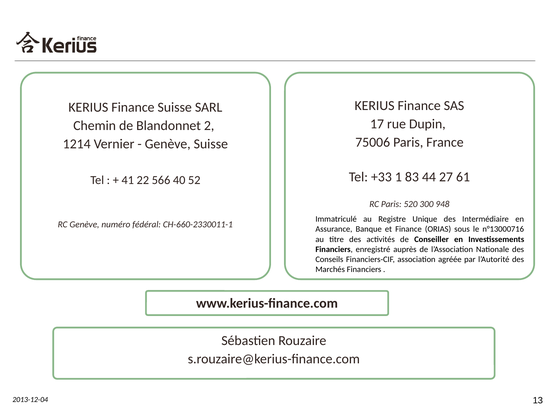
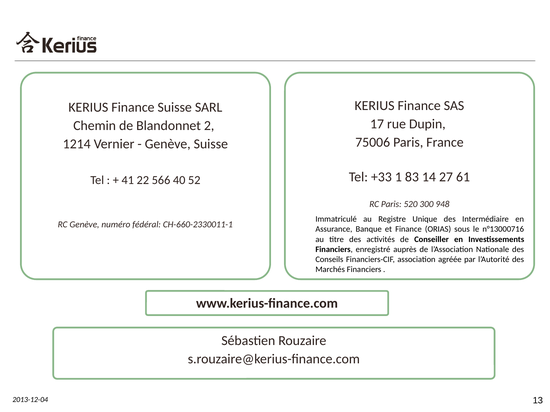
44: 44 -> 14 (429, 177)
